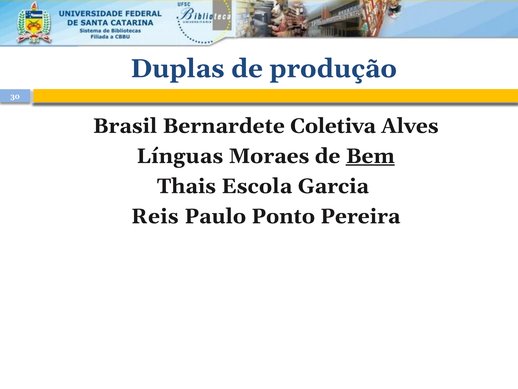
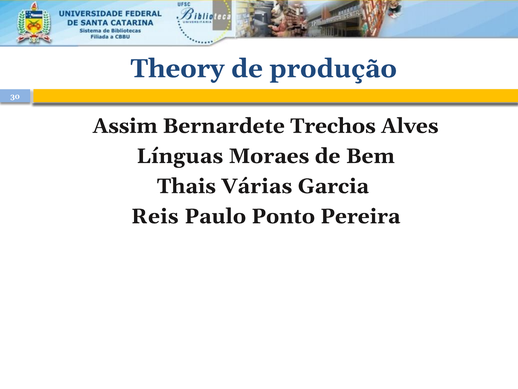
Duplas: Duplas -> Theory (177, 69)
Brasil: Brasil -> Assim (125, 126)
Coletiva: Coletiva -> Trechos (333, 126)
Bem underline: present -> none (370, 156)
Escola: Escola -> Várias (257, 186)
